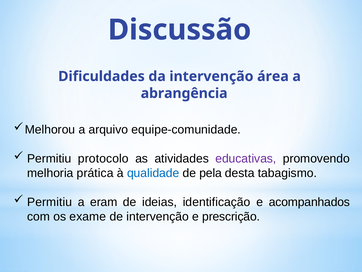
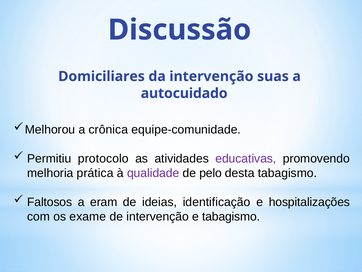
Dificuldades: Dificuldades -> Domiciliares (101, 76)
área: área -> suas (273, 76)
abrangência: abrangência -> autocuidado (184, 93)
arquivo: arquivo -> crônica (108, 129)
qualidade colour: blue -> purple (153, 173)
pela: pela -> pelo (211, 173)
Permitiu: Permitiu -> Faltosos (50, 202)
acompanhados: acompanhados -> hospitalizações (309, 202)
e prescrição: prescrição -> tabagismo (231, 216)
